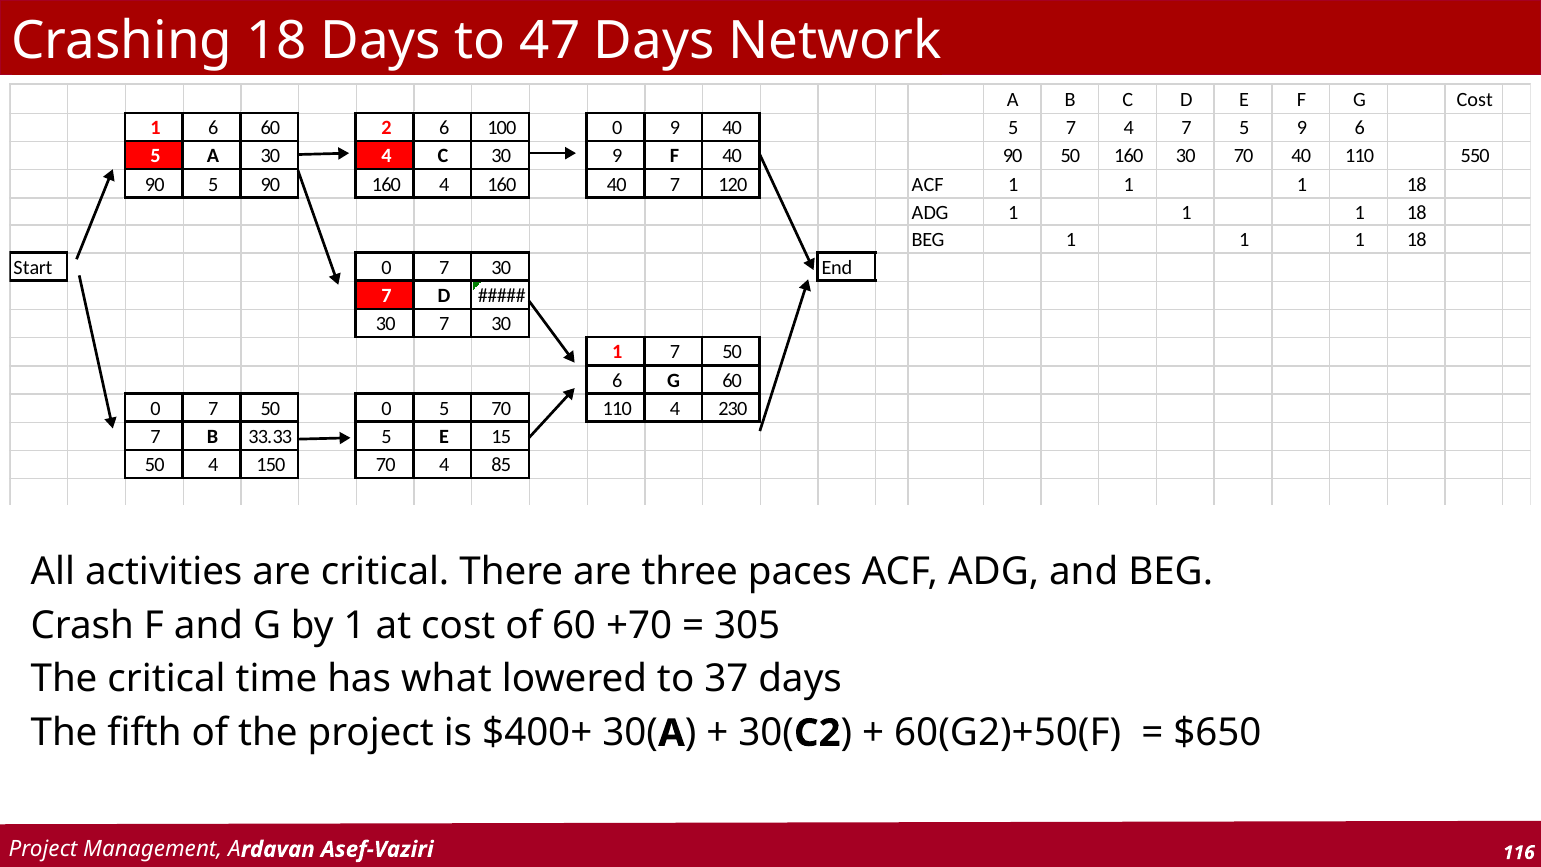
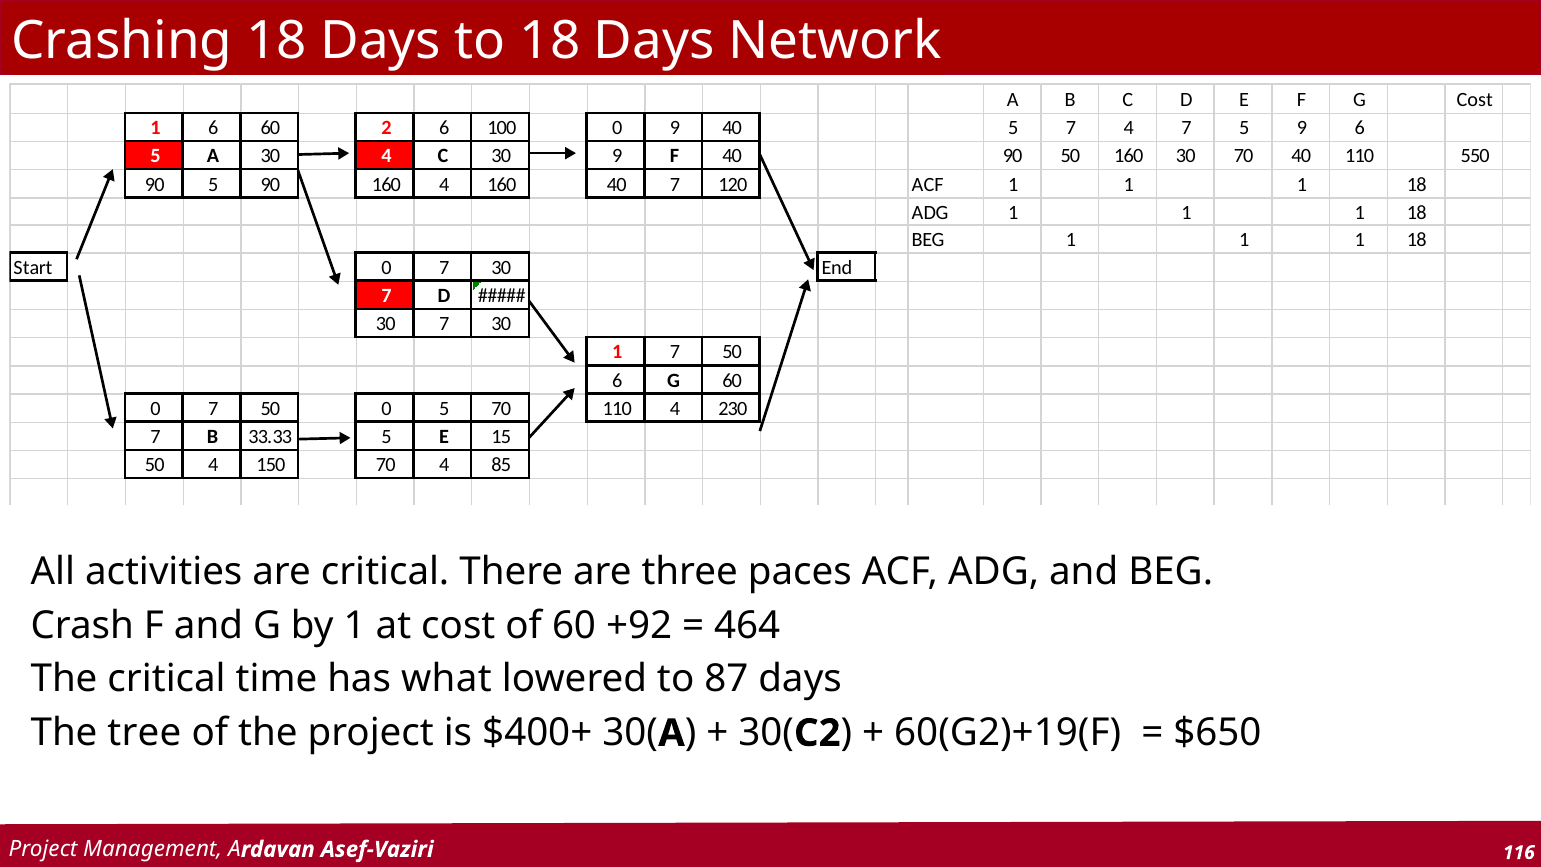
to 47: 47 -> 18 (550, 41)
+70: +70 -> +92 (639, 625)
305: 305 -> 464 (747, 625)
37: 37 -> 87 (726, 679)
fifth: fifth -> tree (144, 733)
60(G2)+50(F: 60(G2)+50(F -> 60(G2)+19(F (1008, 733)
